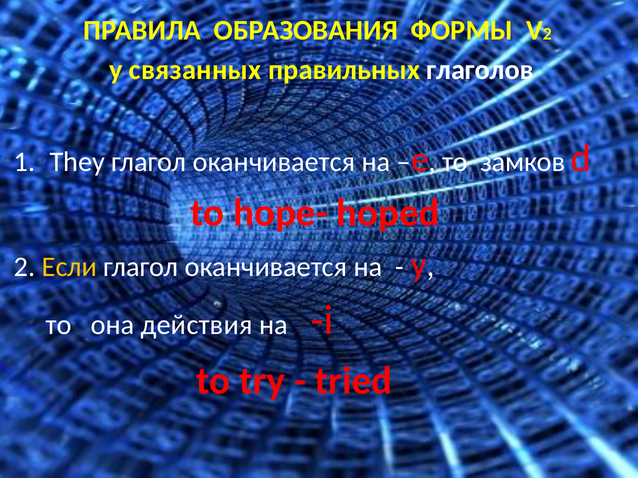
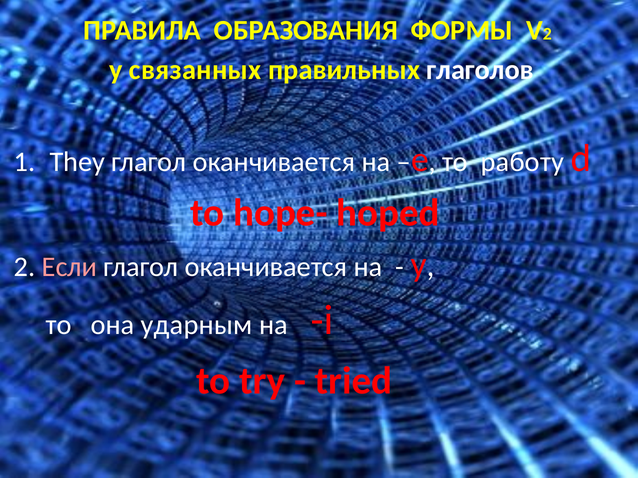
замков: замков -> работу (522, 162)
Если colour: yellow -> pink (69, 267)
действия: действия -> ударным (197, 325)
